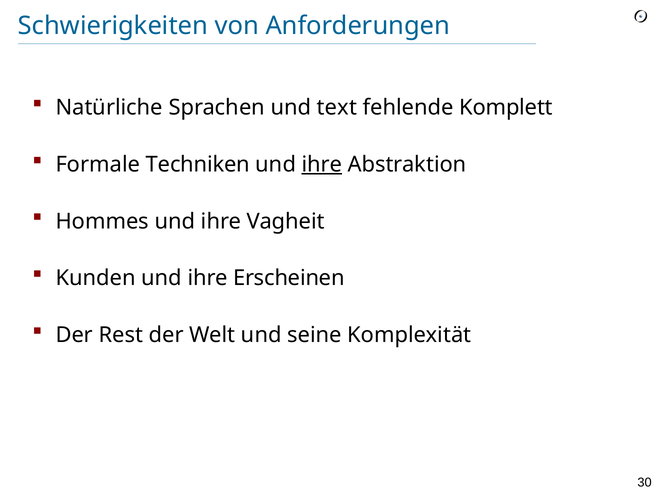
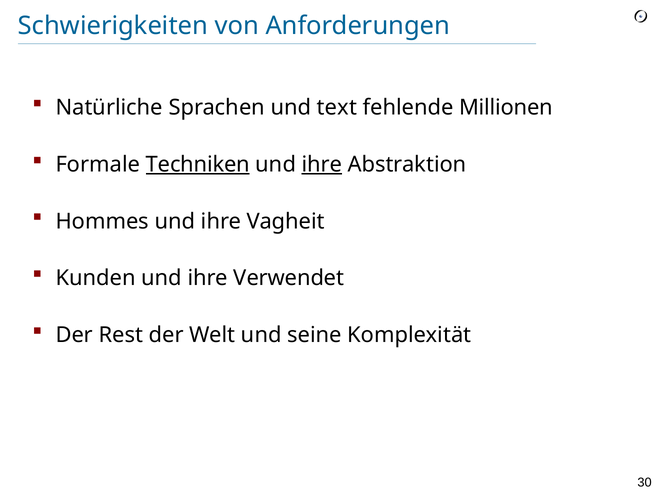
Komplett: Komplett -> Millionen (506, 107)
Techniken underline: none -> present (198, 165)
Erscheinen: Erscheinen -> Verwendet (289, 279)
